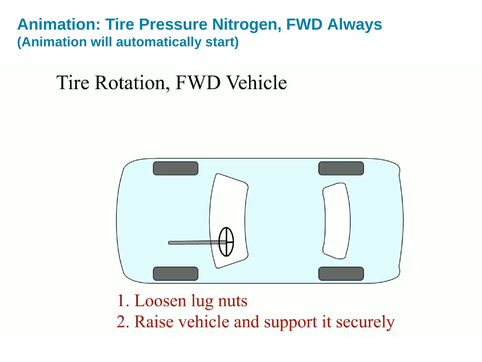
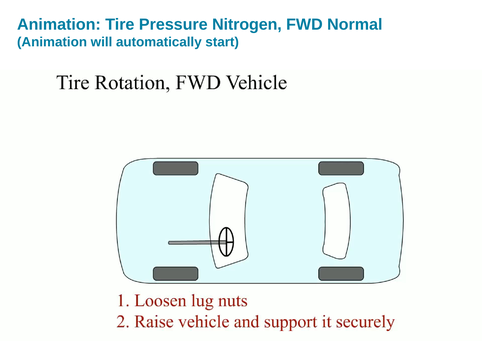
Always: Always -> Normal (355, 25)
